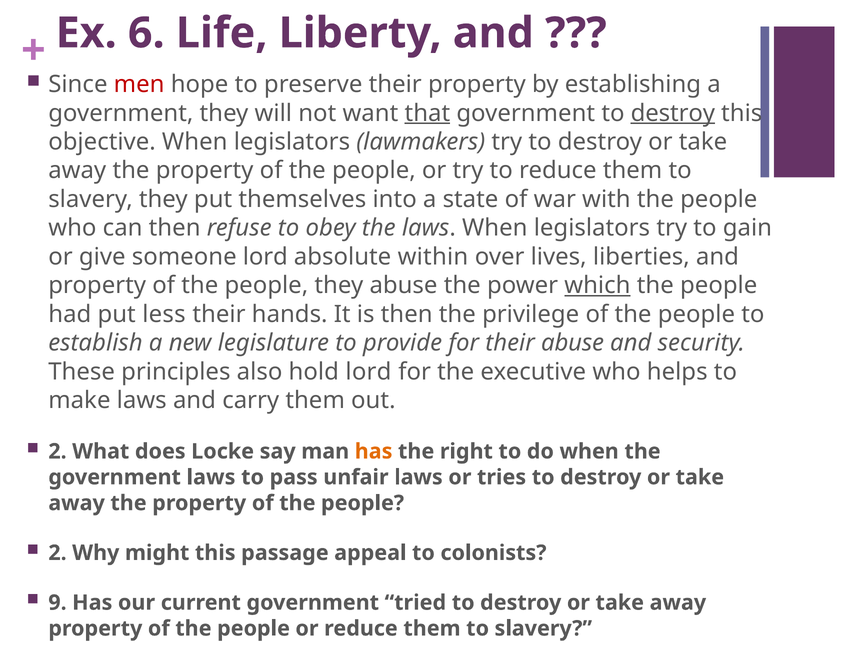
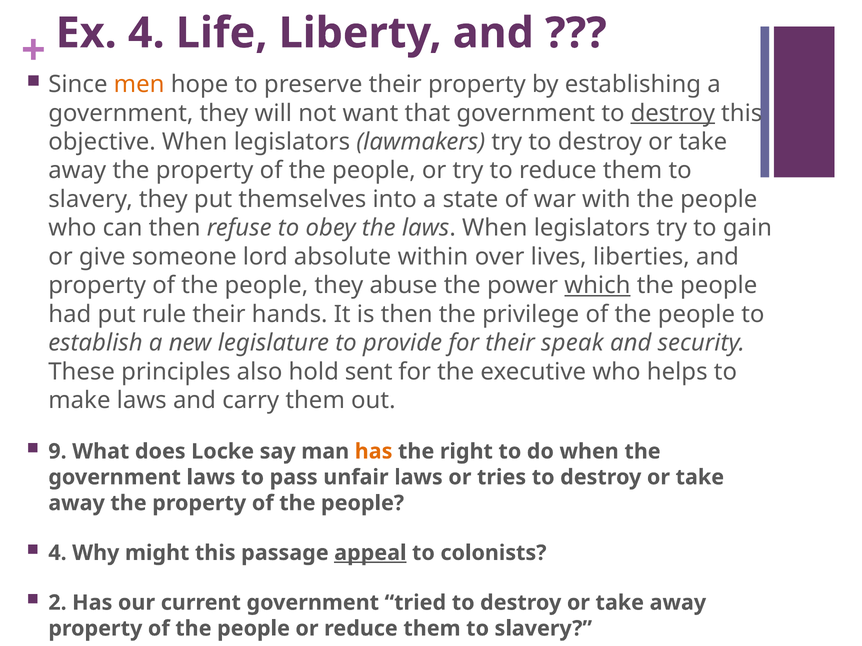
Ex 6: 6 -> 4 (146, 33)
men colour: red -> orange (139, 84)
that underline: present -> none (427, 113)
less: less -> rule (164, 314)
their abuse: abuse -> speak (572, 343)
hold lord: lord -> sent (369, 372)
2: 2 -> 9 (57, 452)
2: 2 -> 4 (57, 553)
appeal underline: none -> present (370, 553)
9: 9 -> 2 (57, 603)
